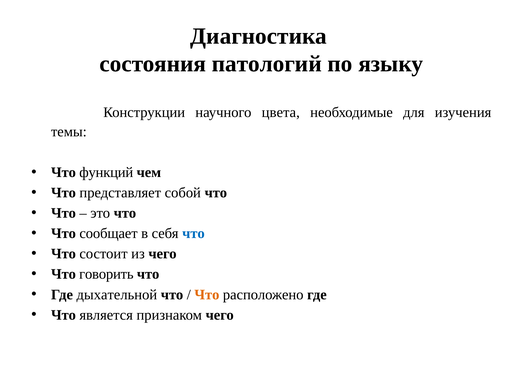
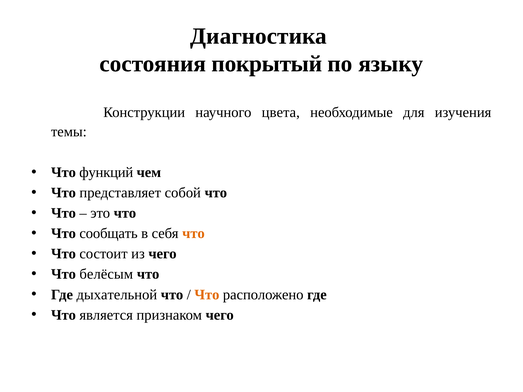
патологий: патологий -> покрытый (267, 64)
сообщает: сообщает -> сообщать (109, 234)
что colour: blue -> orange (193, 234)
говорить: говорить -> белёсым (106, 274)
